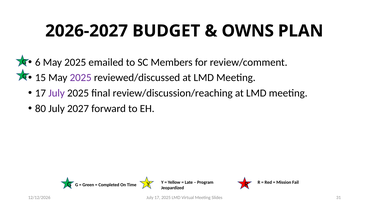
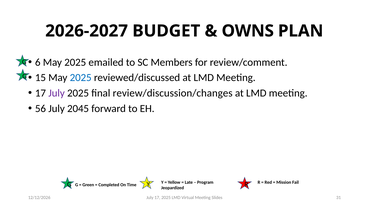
2025 colour: purple -> blue (81, 78)
review/discussion/reaching: review/discussion/reaching -> review/discussion/changes (173, 93)
80: 80 -> 56 (40, 109)
2027: 2027 -> 2045 (78, 109)
